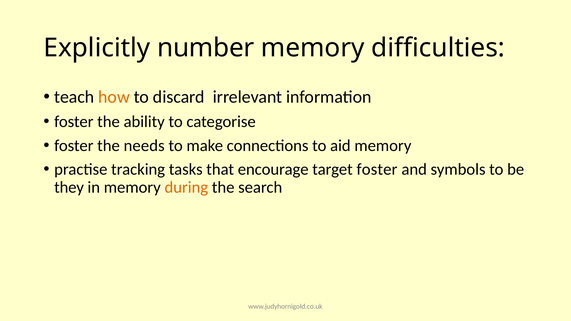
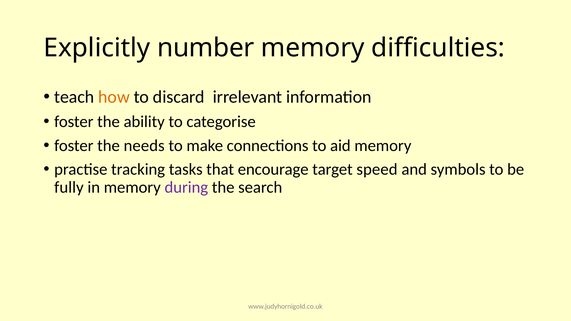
target foster: foster -> speed (377, 170)
they: they -> fully (69, 188)
during colour: orange -> purple (186, 188)
